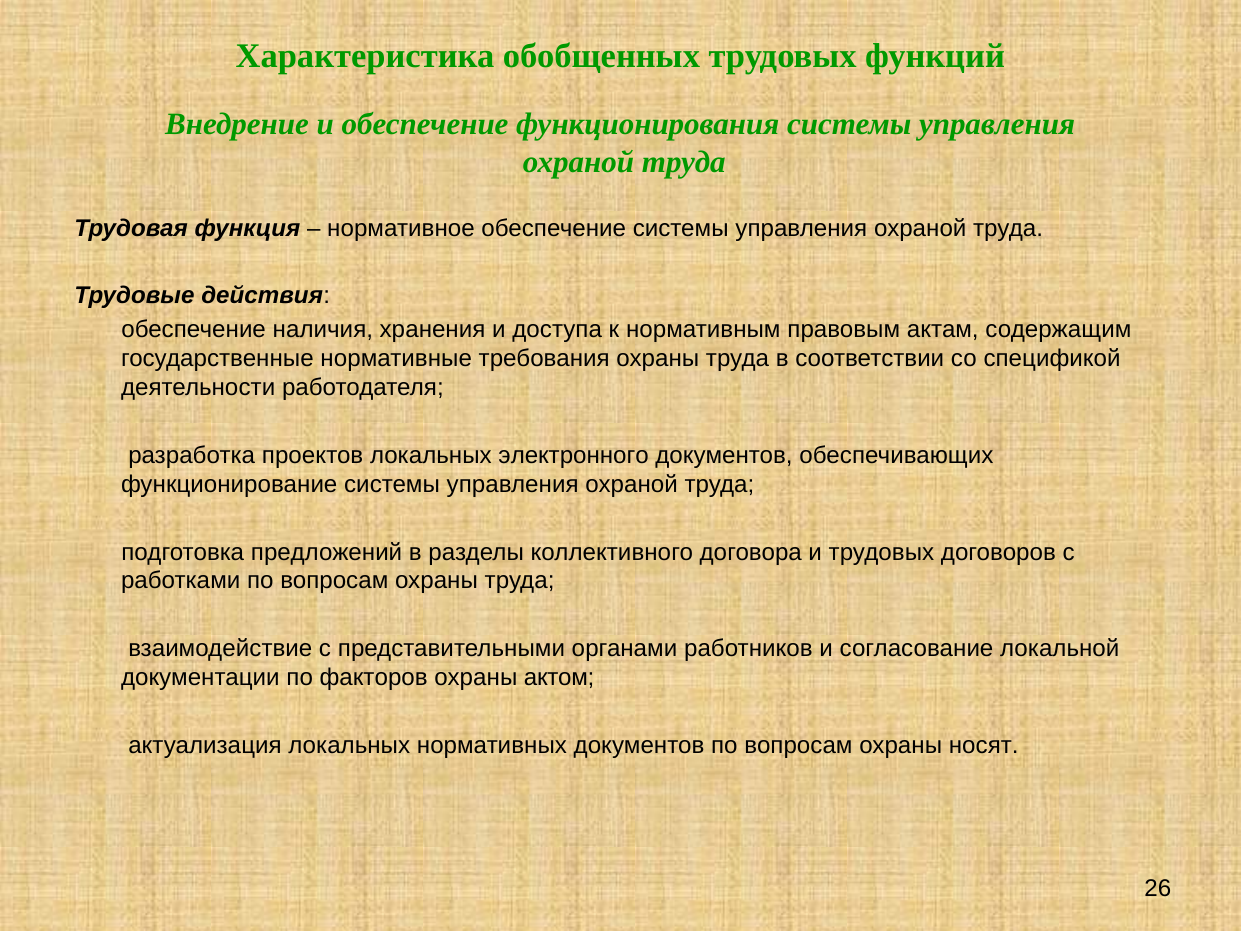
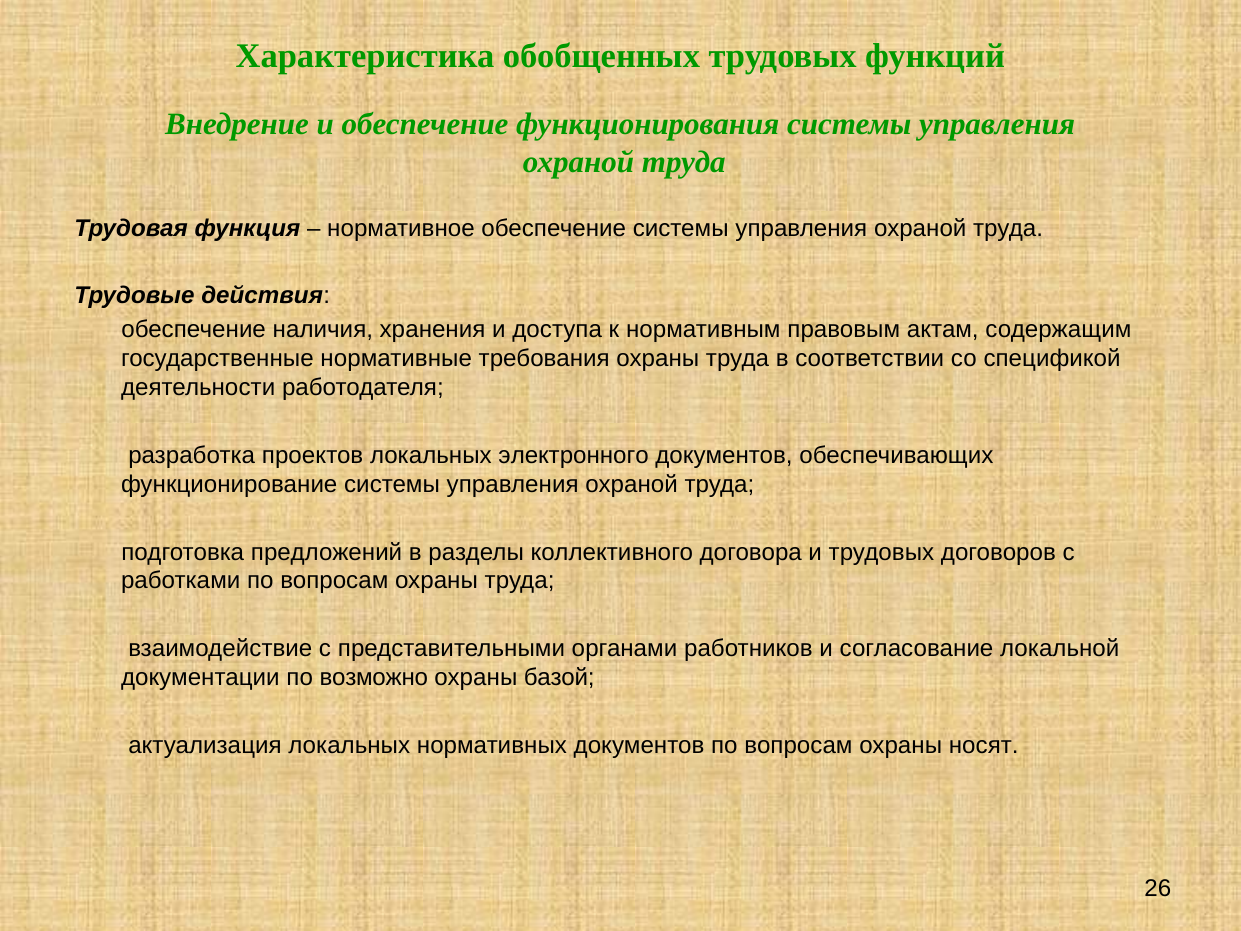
факторов: факторов -> возможно (374, 677)
актом: актом -> базой (559, 677)
